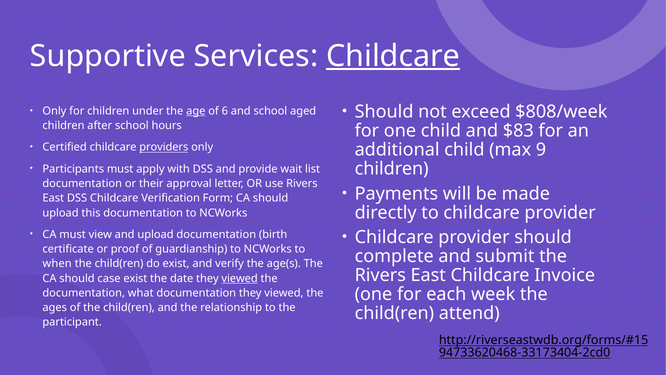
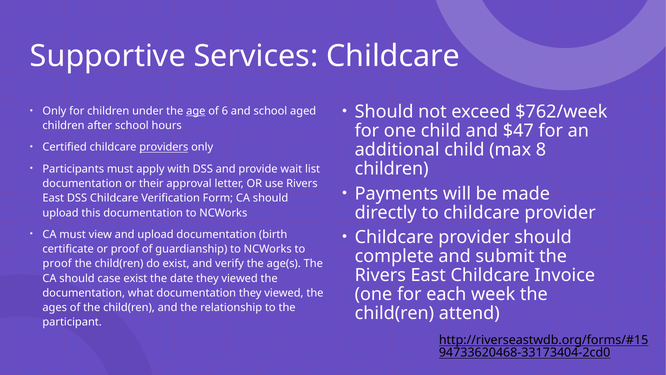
Childcare underline: present -> none (393, 56)
$808/week: $808/week -> $762/week (561, 112)
$83: $83 -> $47 (518, 131)
9: 9 -> 8 (541, 150)
when: when -> proof (57, 263)
viewed underline: present -> none (240, 278)
